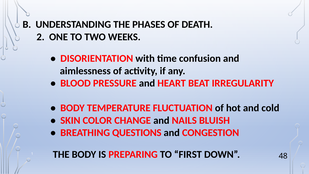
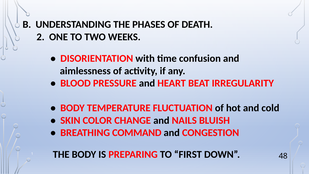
QUESTIONS: QUESTIONS -> COMMAND (137, 133)
